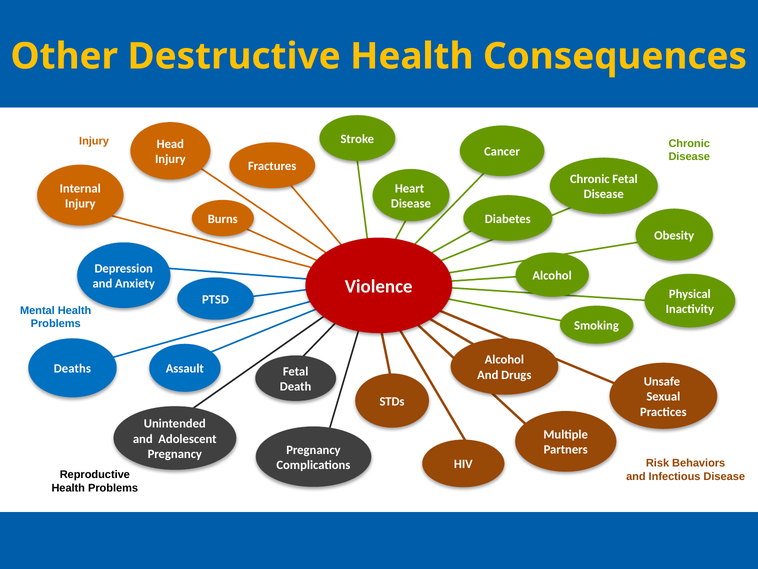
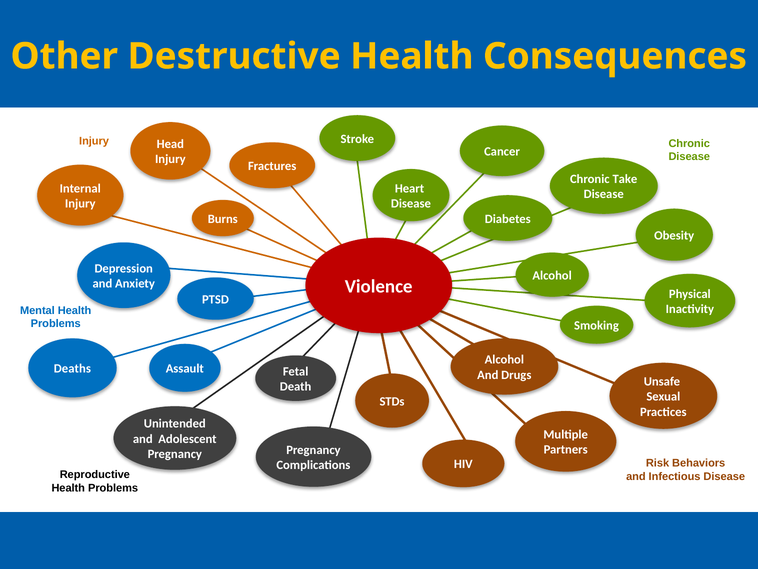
Chronic Fetal: Fetal -> Take (625, 179)
